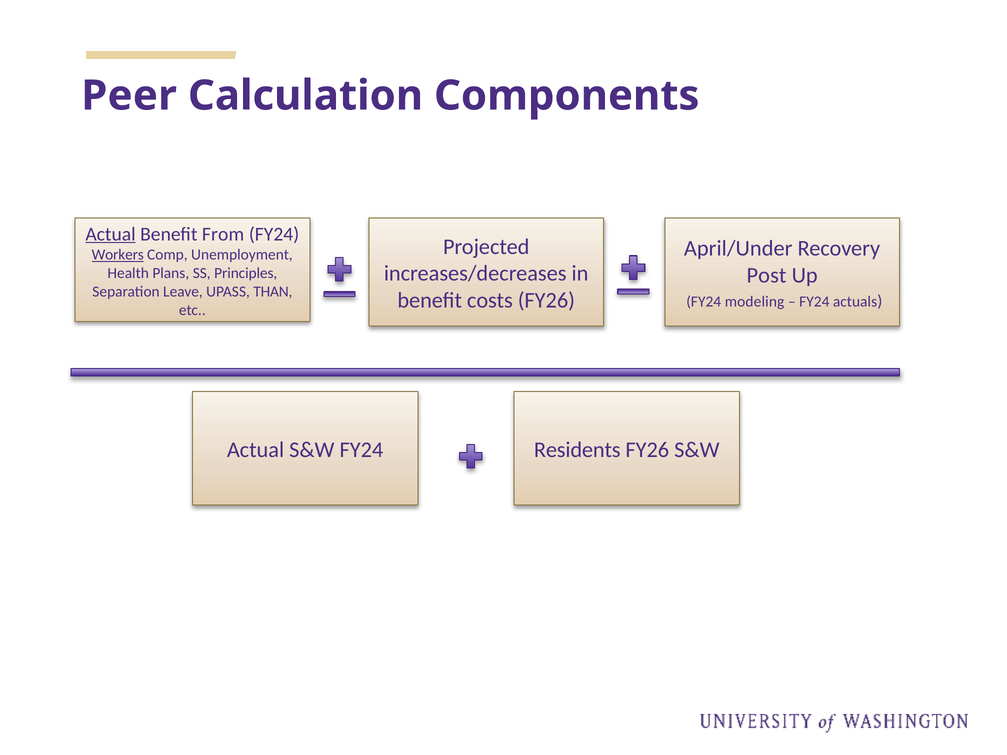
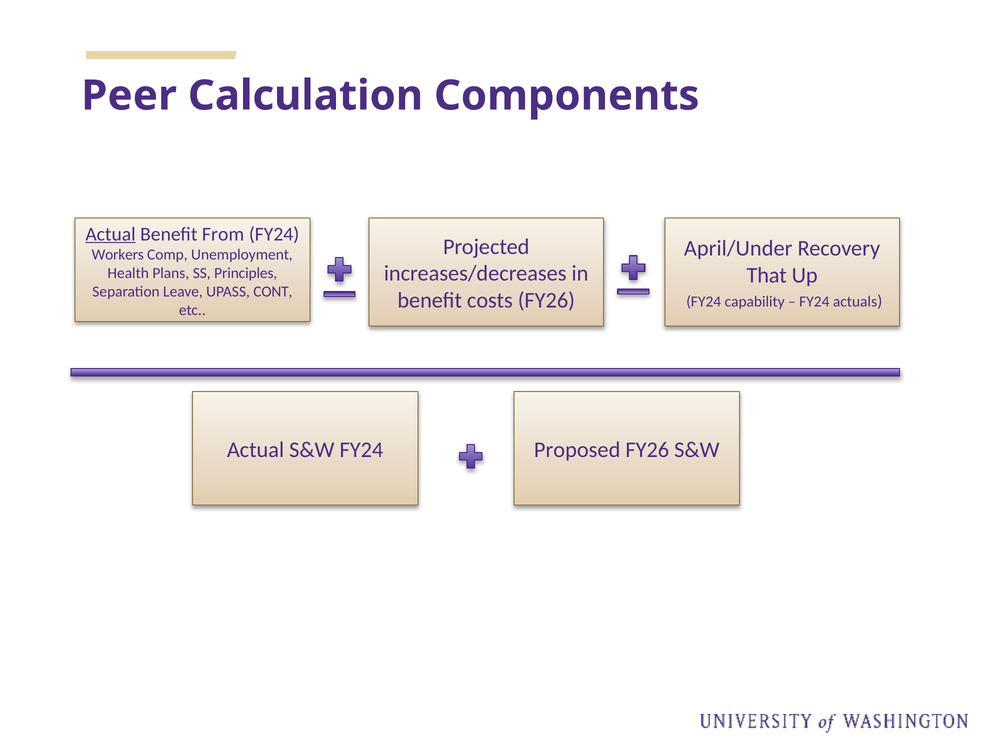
Workers underline: present -> none (118, 255)
Post: Post -> That (767, 275)
THAN: THAN -> CONT (273, 292)
modeling: modeling -> capability (755, 302)
Residents: Residents -> Proposed (577, 450)
